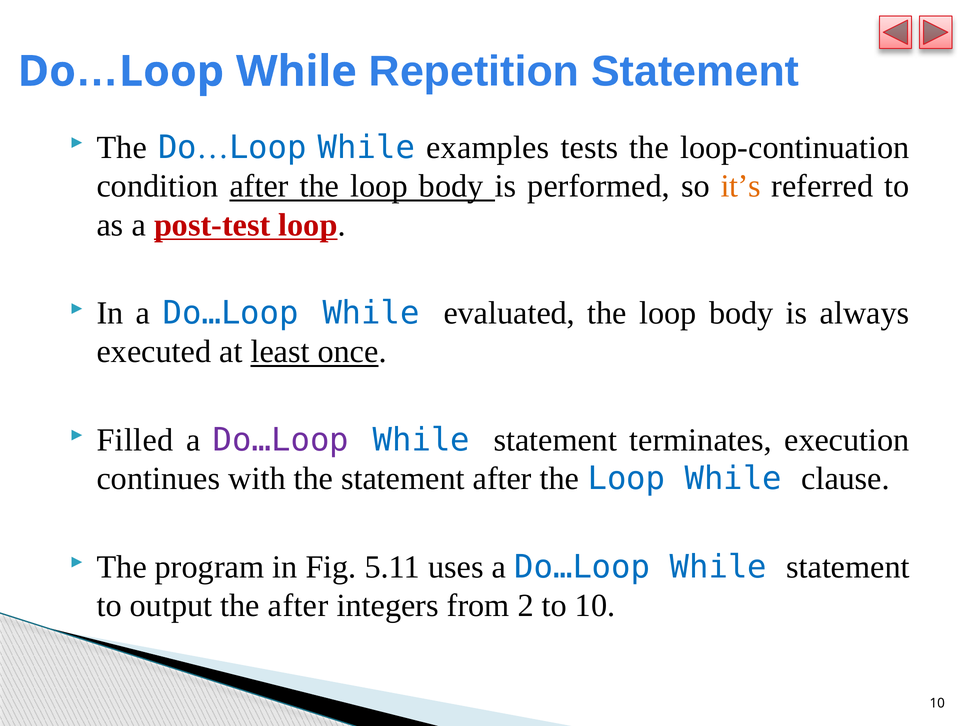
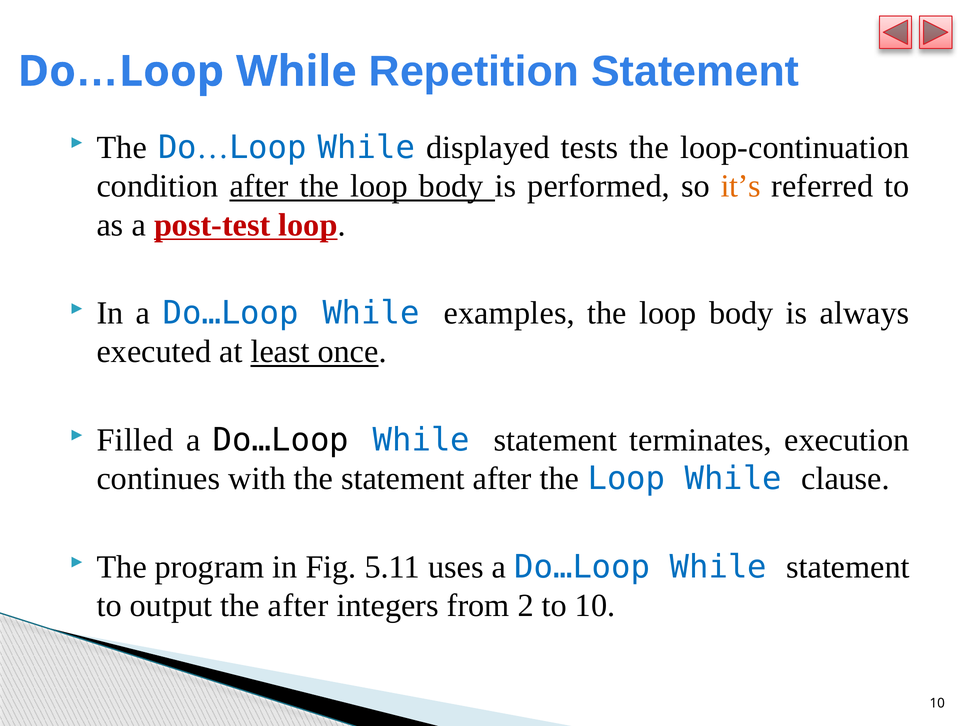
examples: examples -> displayed (488, 147)
evaluated: evaluated -> examples (509, 313)
Do…Loop colour: purple -> black (281, 440)
